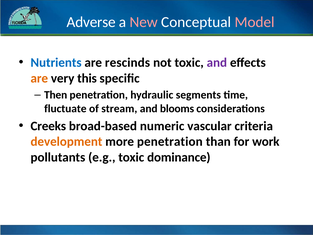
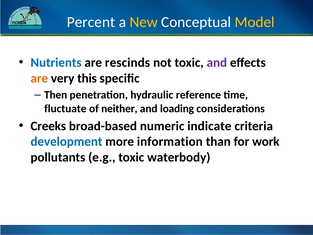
Adverse: Adverse -> Percent (91, 22)
New colour: pink -> yellow (144, 22)
Model colour: pink -> yellow (255, 22)
segments: segments -> reference (198, 95)
stream: stream -> neither (119, 108)
blooms: blooms -> loading (177, 108)
vascular: vascular -> indicate (209, 126)
development colour: orange -> blue (66, 141)
more penetration: penetration -> information (170, 141)
dominance: dominance -> waterbody (179, 157)
